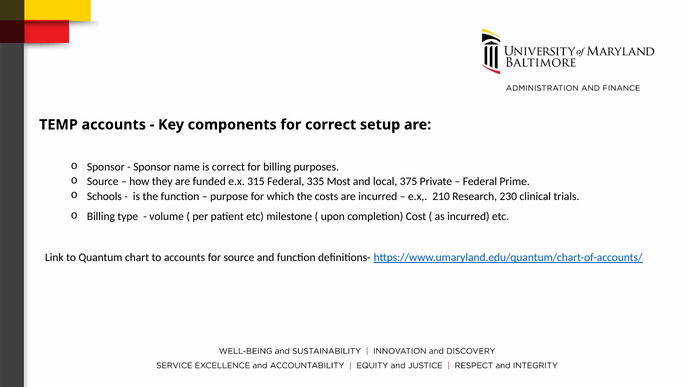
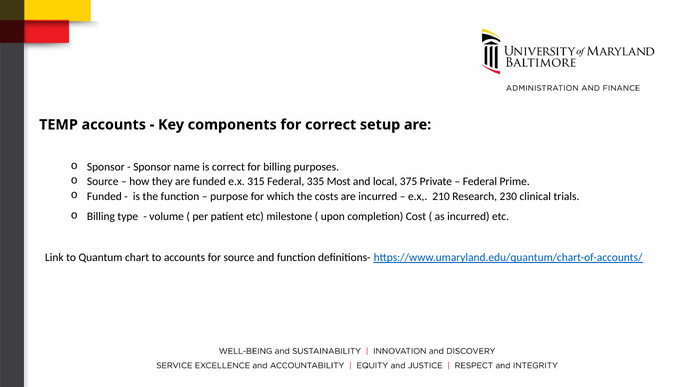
Schools: Schools -> Funded (104, 196)
